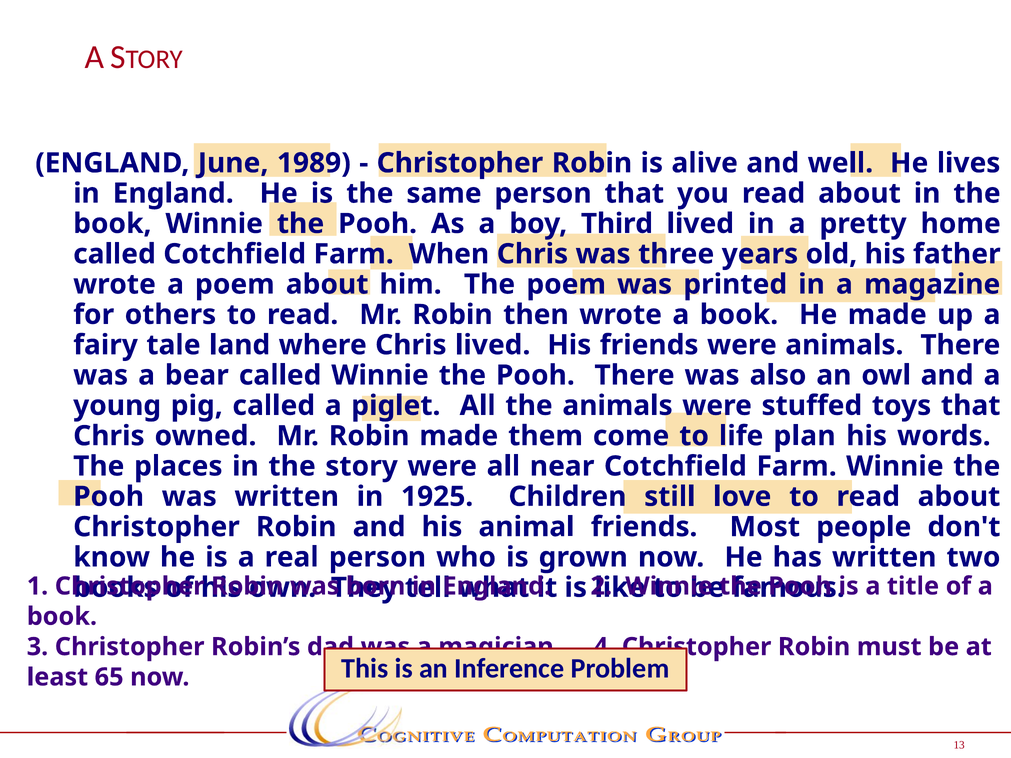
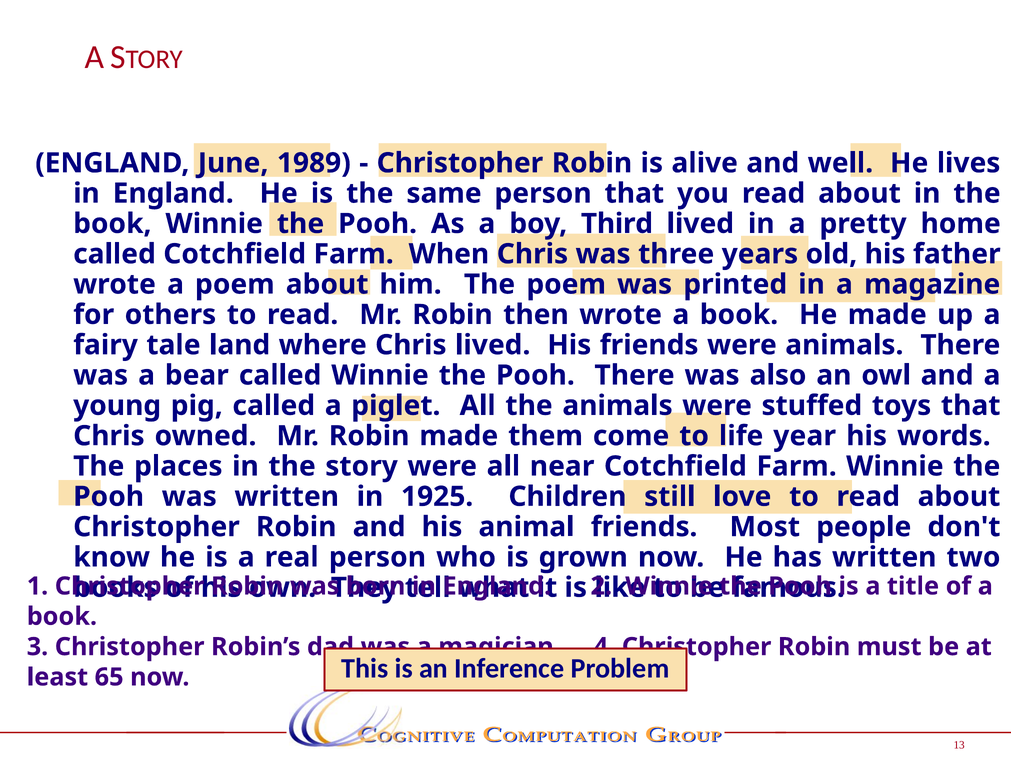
plan: plan -> year (805, 436)
